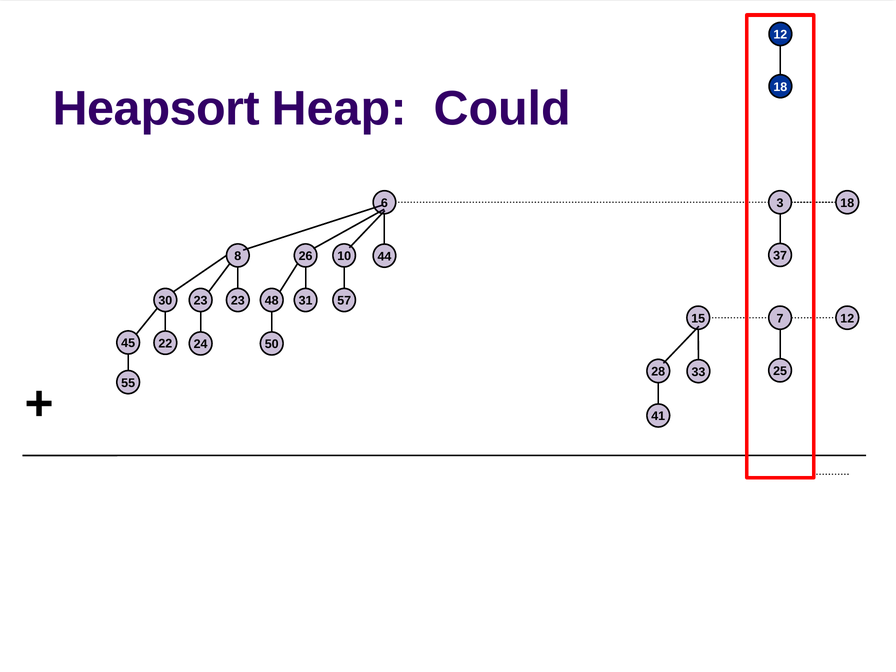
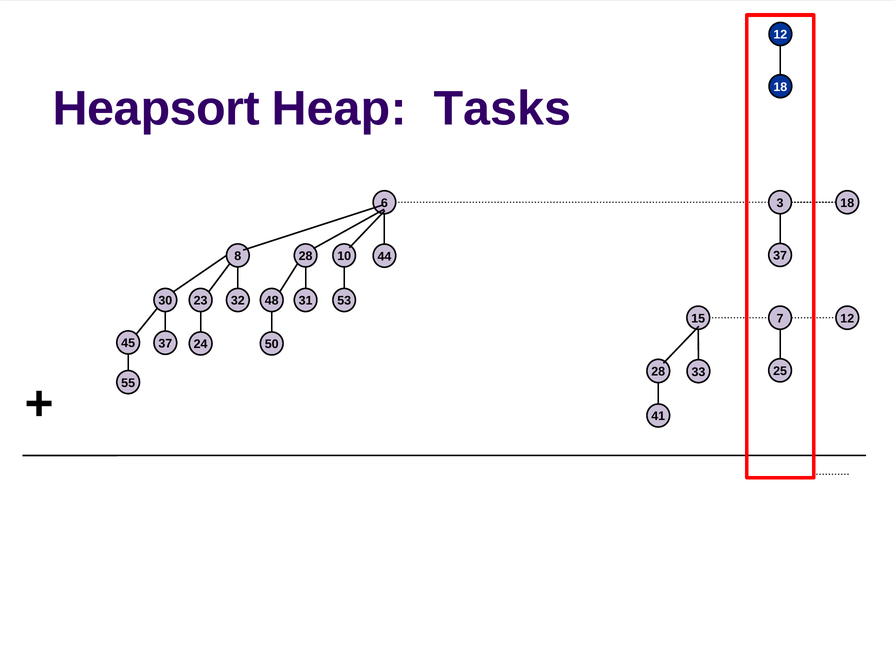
Could: Could -> Tasks (502, 109)
8 26: 26 -> 28 (306, 256)
23 23: 23 -> 32 (238, 301)
57: 57 -> 53 (344, 301)
45 22: 22 -> 37 (165, 344)
